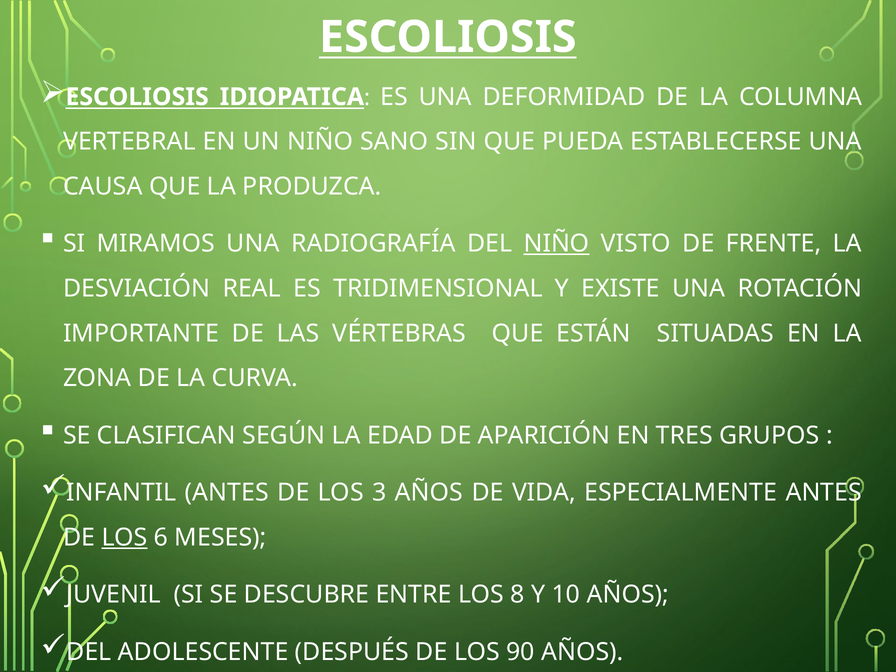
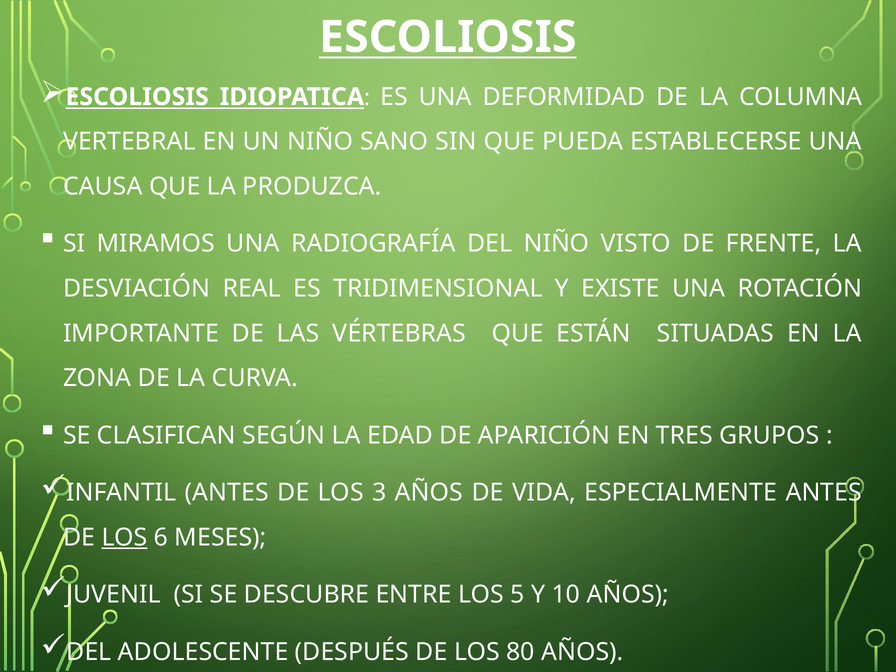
NIÑO underline: present -> none (557, 244)
8: 8 -> 5 (517, 595)
90: 90 -> 80 (520, 652)
